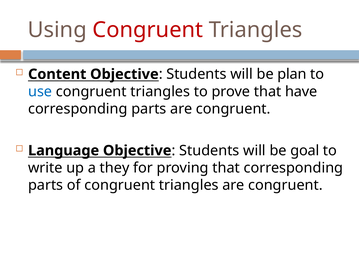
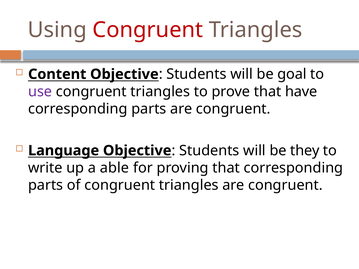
plan: plan -> goal (292, 74)
use colour: blue -> purple (40, 92)
goal: goal -> they (305, 151)
they: they -> able (114, 168)
